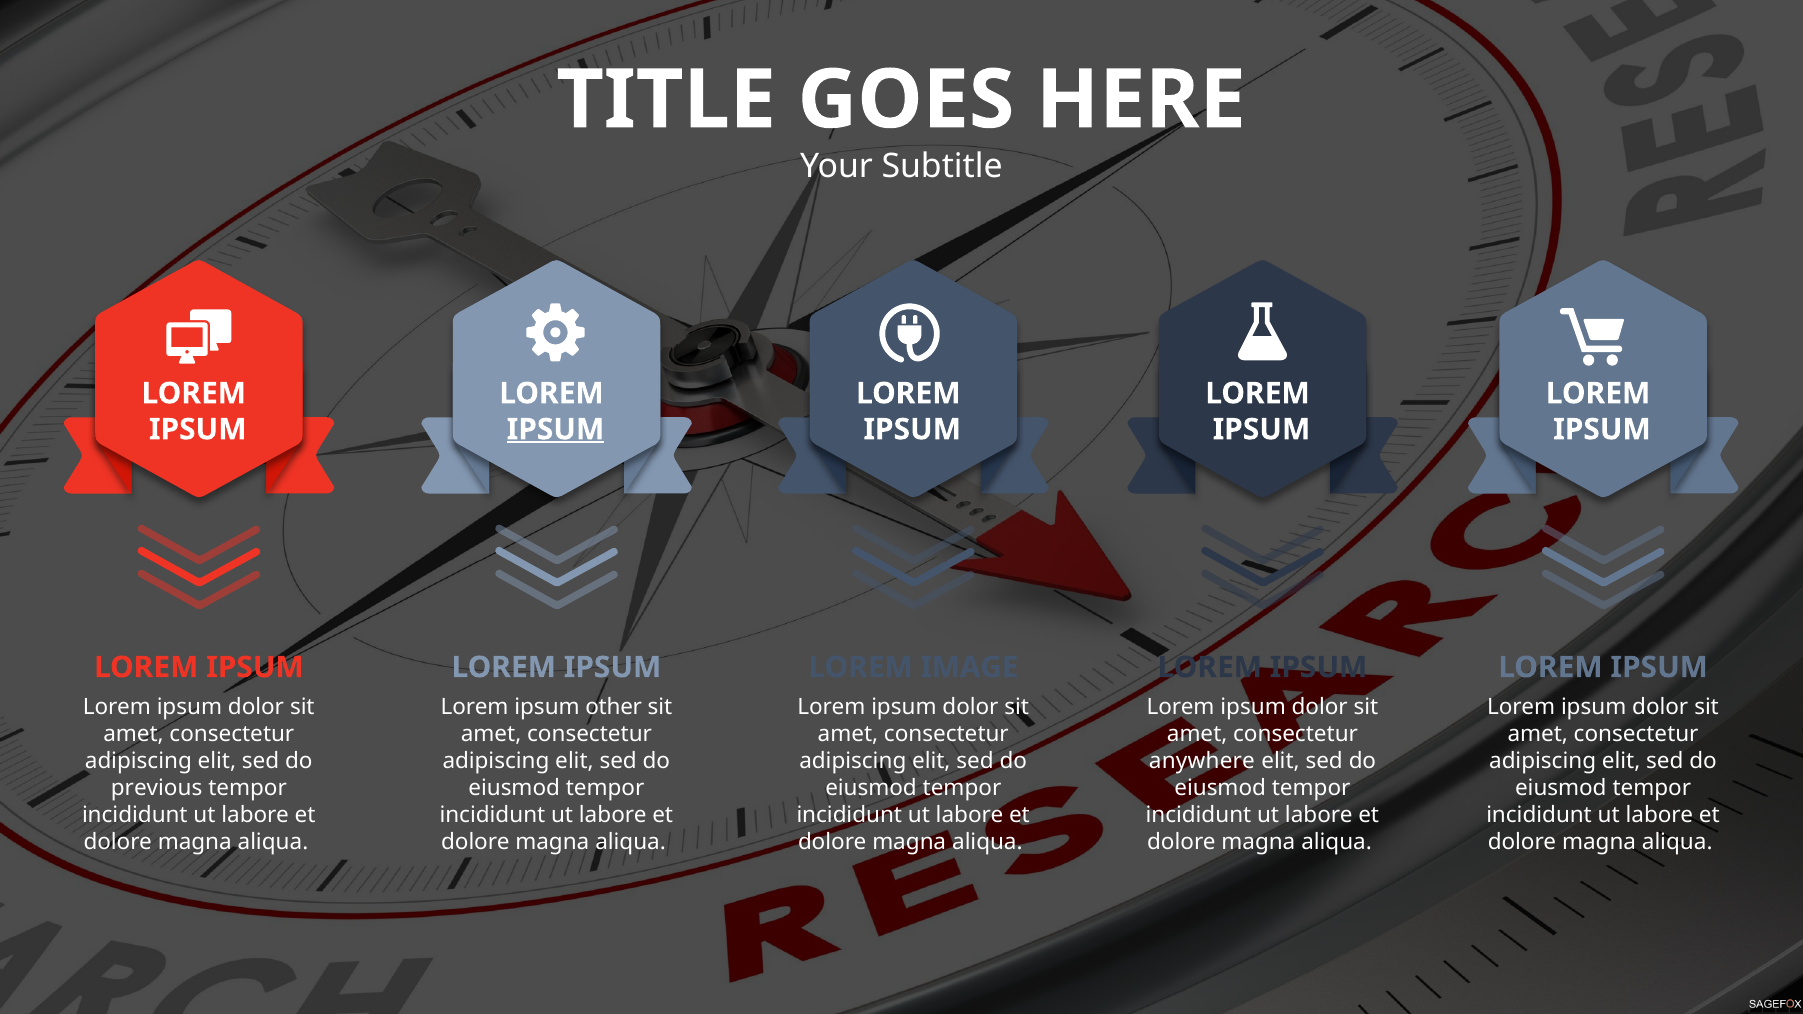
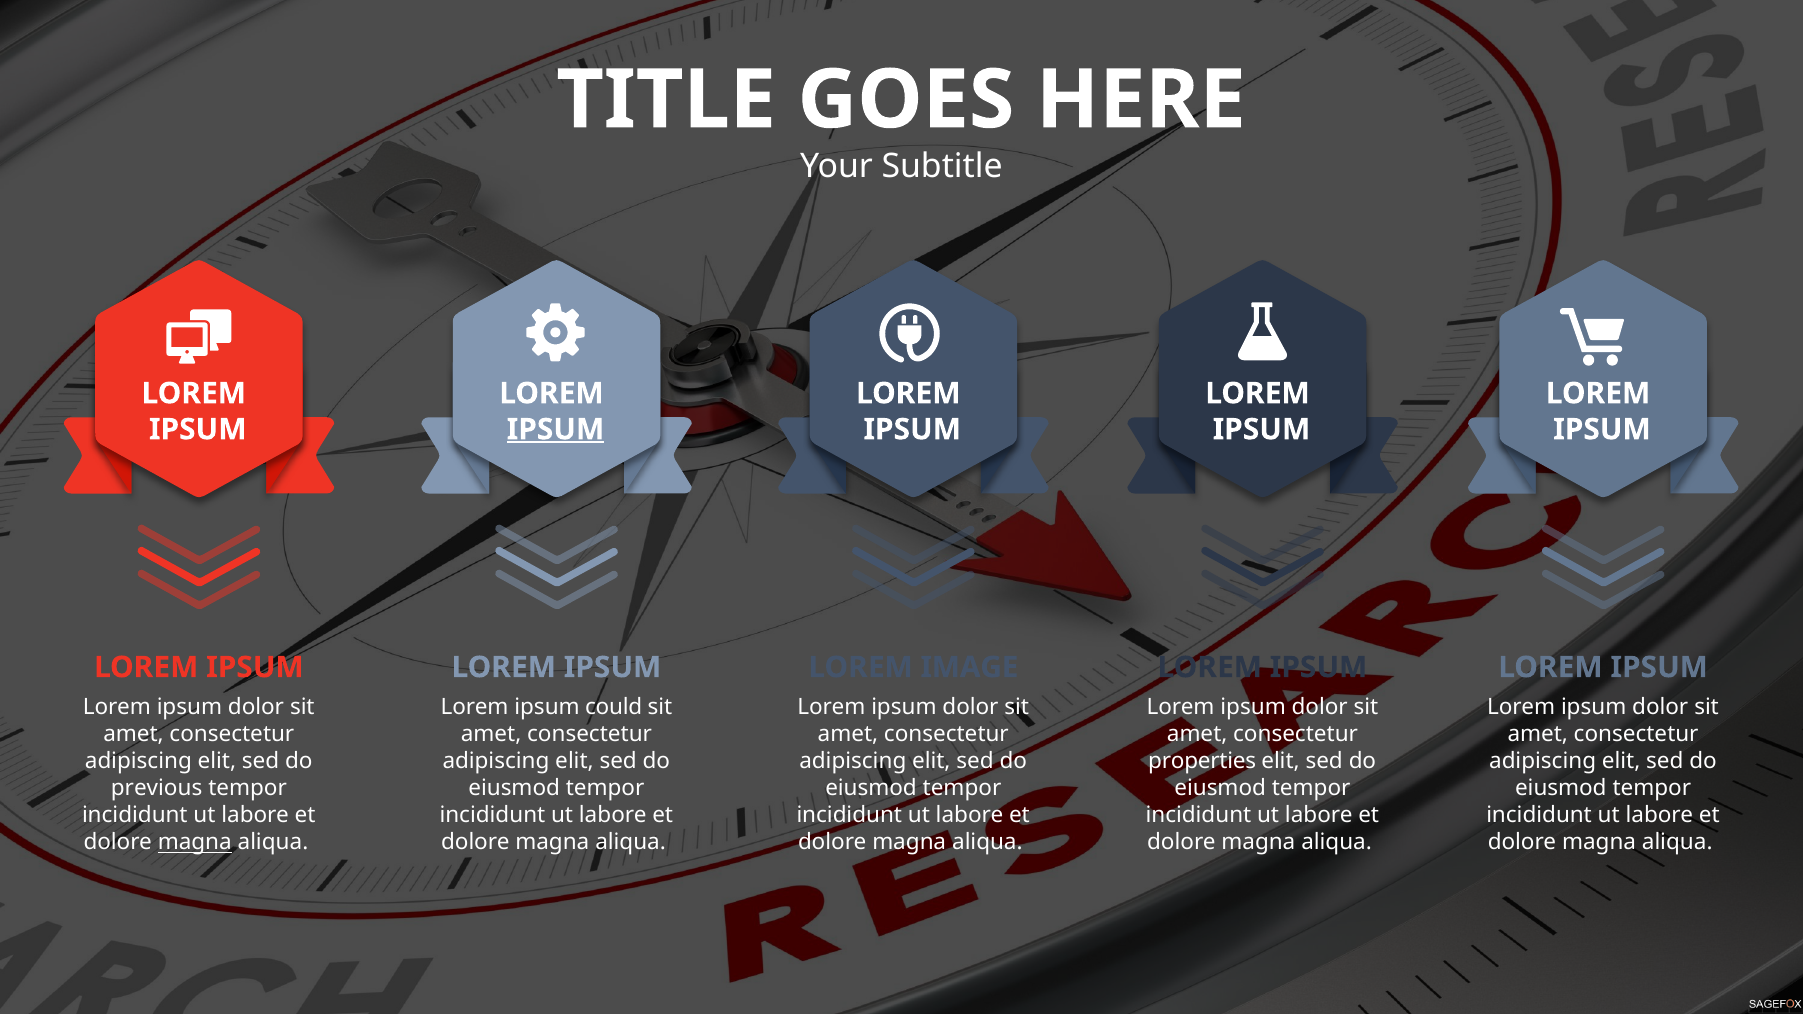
other: other -> could (614, 707)
anywhere: anywhere -> properties (1202, 762)
magna underline: none -> present (195, 843)
